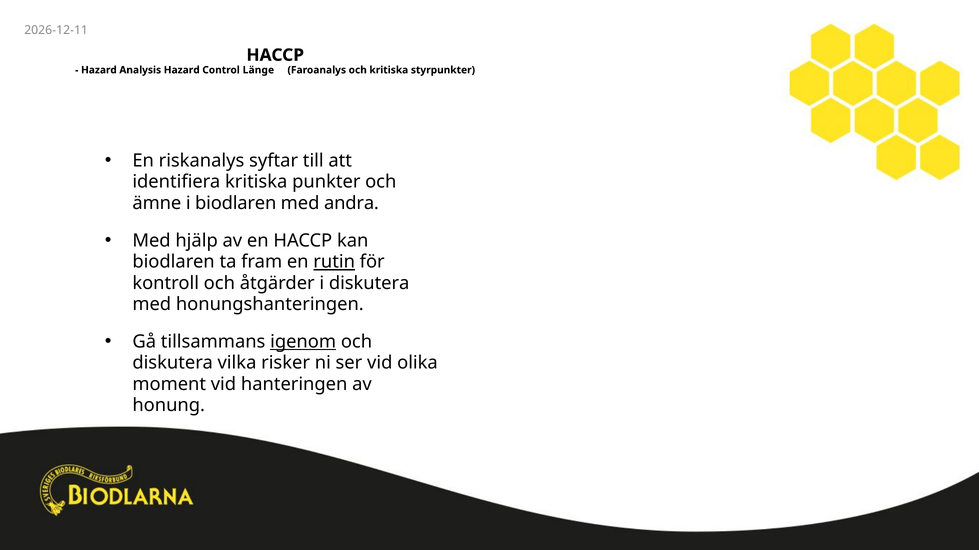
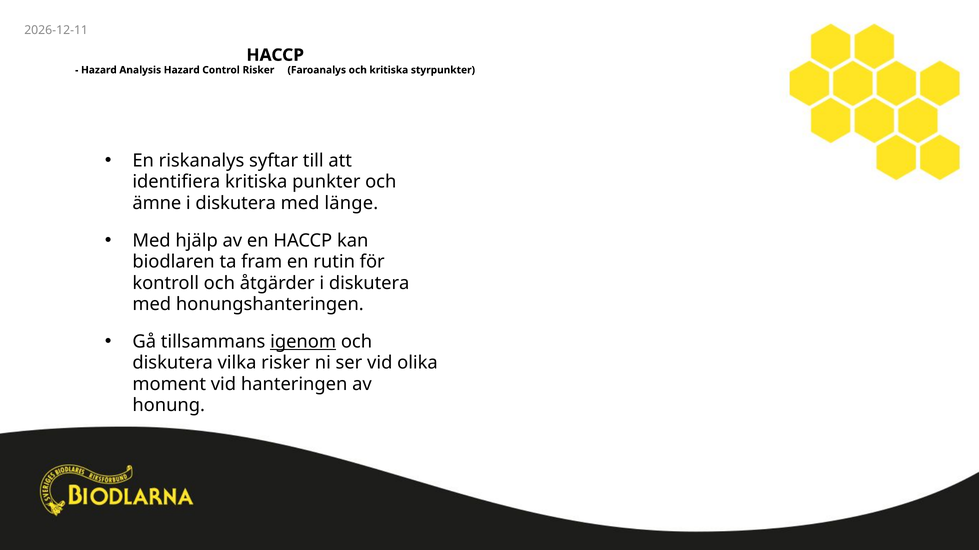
Control Länge: Länge -> Risker (258, 70)
biodlaren: biodlaren -> diskutera (236, 203)
andra: andra -> länge (351, 203)
rutin underline: present -> none (334, 262)
